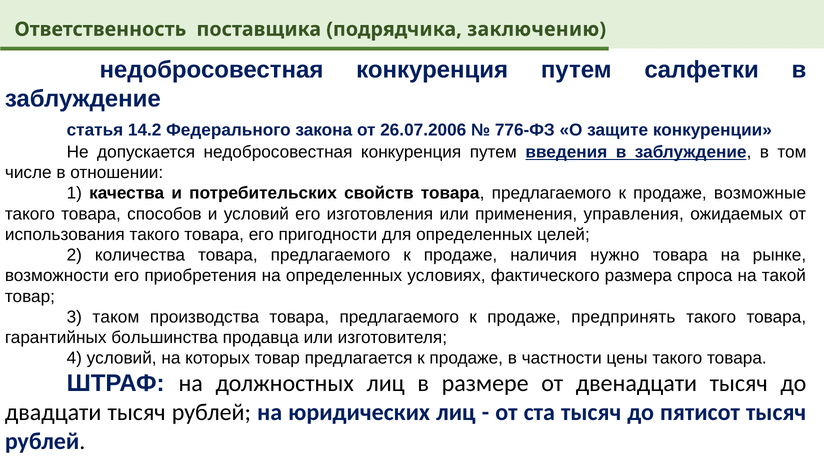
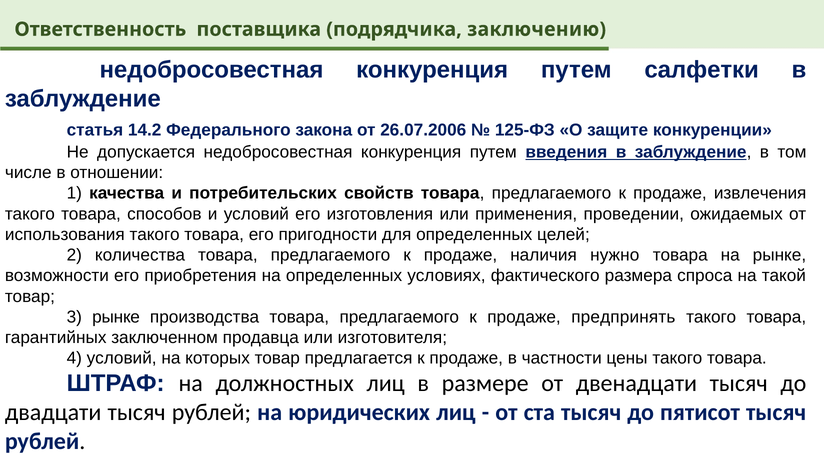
776-ФЗ: 776-ФЗ -> 125-ФЗ (525, 130)
возможные: возможные -> извлечения (760, 193)
управления: управления -> проведении (634, 214)
3 таком: таком -> рынке (116, 317)
большинства: большинства -> заключенном (165, 337)
